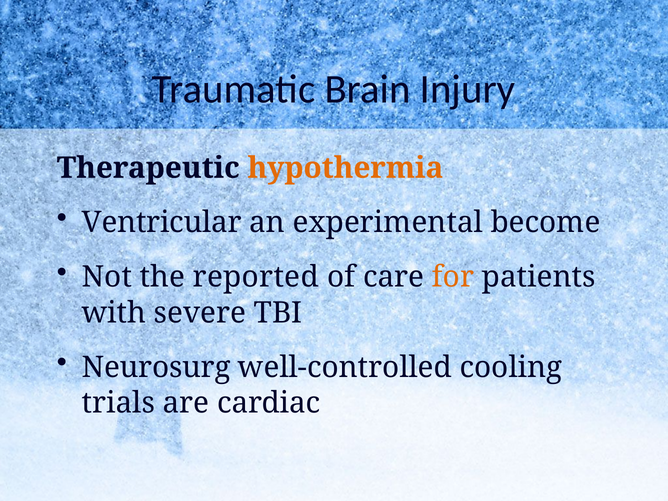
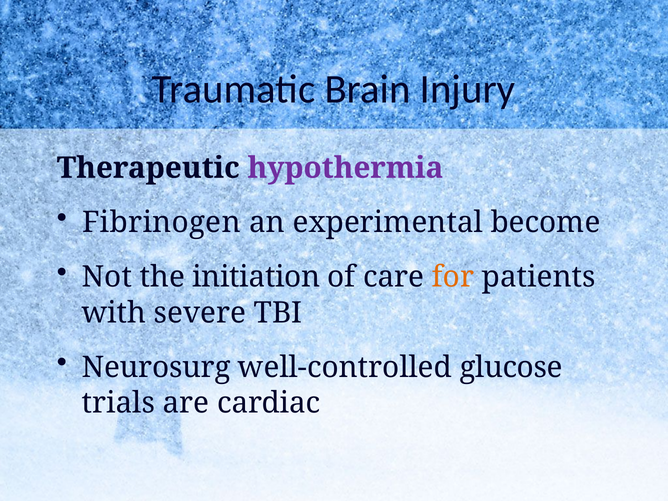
hypothermia colour: orange -> purple (345, 168)
Ventricular: Ventricular -> Fibrinogen (161, 223)
reported: reported -> initiation (256, 277)
cooling: cooling -> glucose (511, 367)
